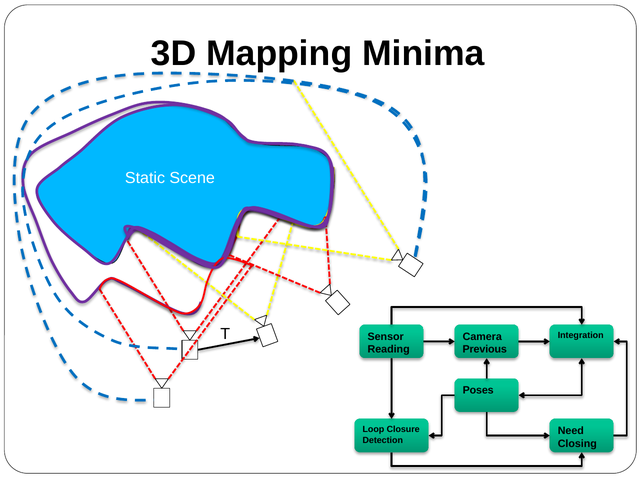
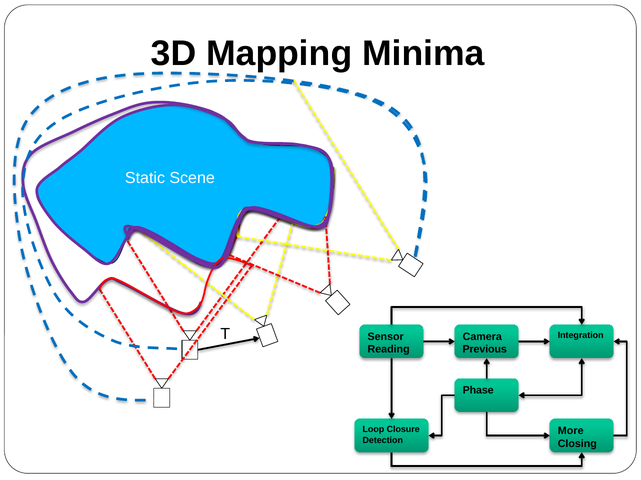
Poses: Poses -> Phase (478, 391)
Need: Need -> More (571, 431)
